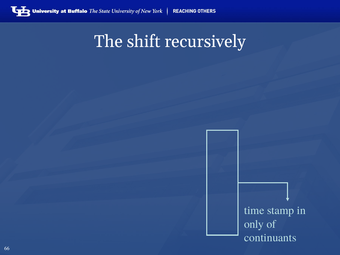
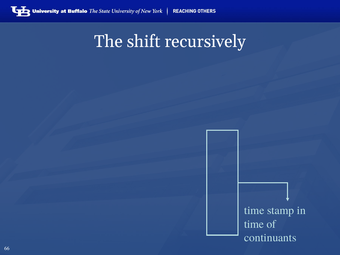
only: only -> time (254, 224)
